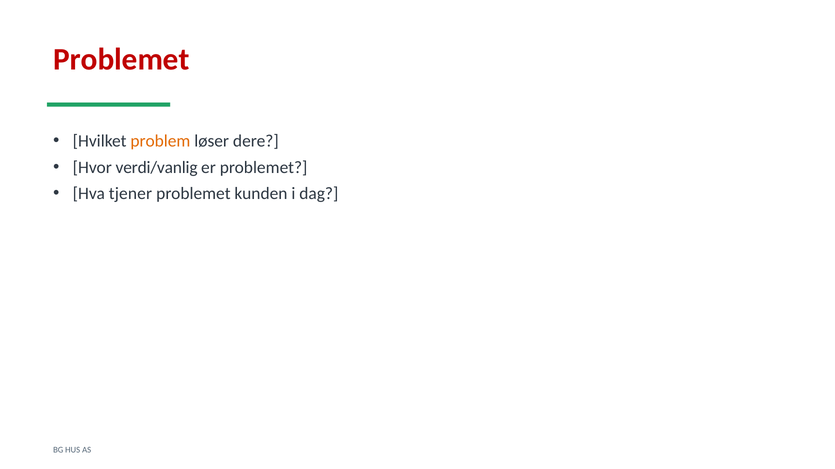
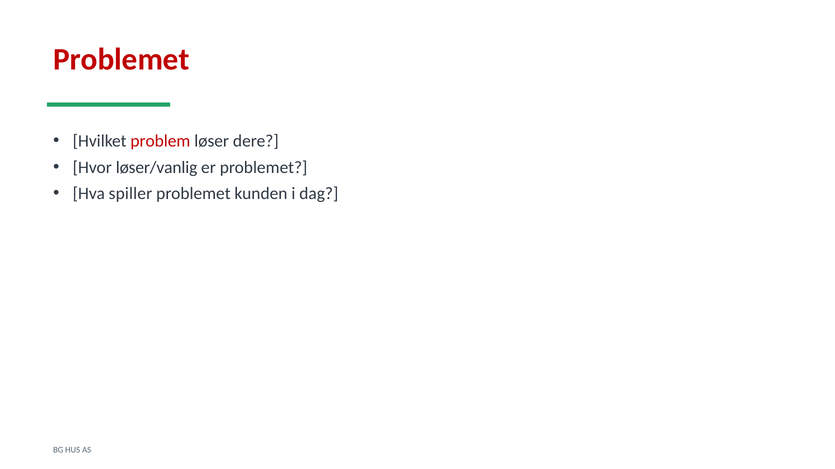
problem colour: orange -> red (160, 141)
verdi/vanlig: verdi/vanlig -> løser/vanlig (157, 168)
tjener: tjener -> spiller (130, 194)
